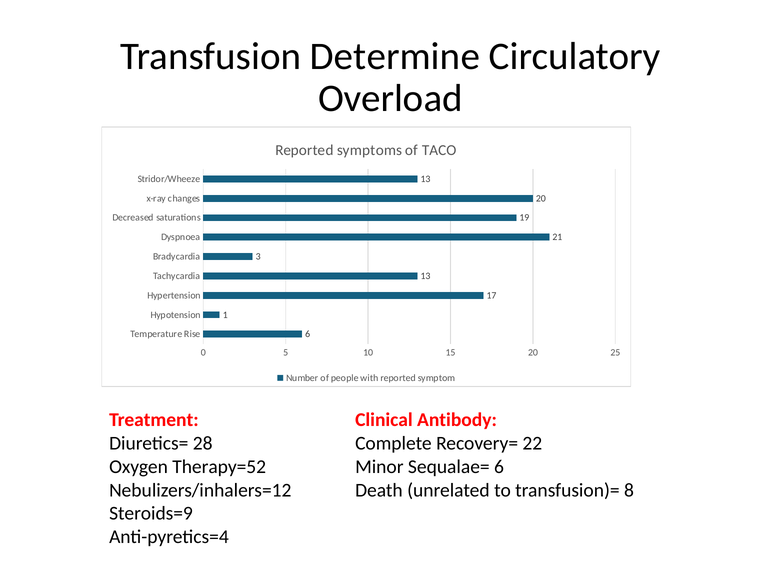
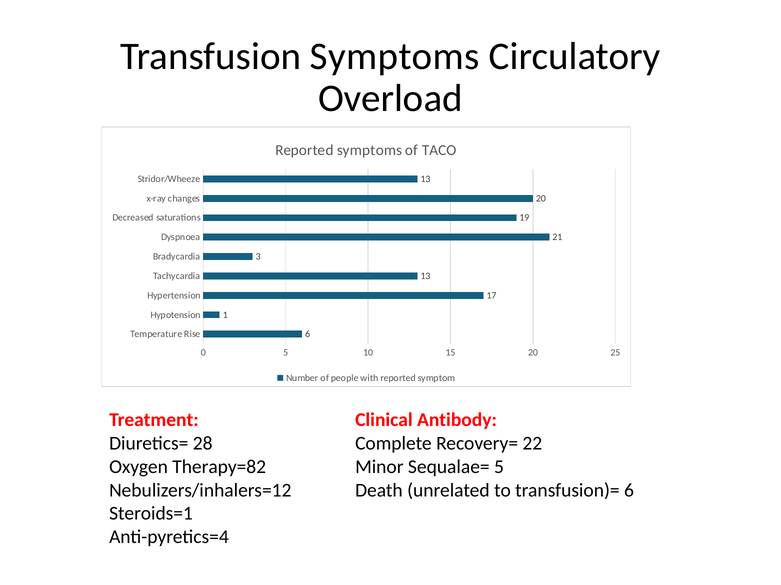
Transfusion Determine: Determine -> Symptoms (395, 56)
Therapy=52: Therapy=52 -> Therapy=82 (219, 467)
Sequalae= 6: 6 -> 5 (499, 467)
transfusion)= 8: 8 -> 6 (629, 491)
Steroids=9: Steroids=9 -> Steroids=1 (151, 514)
